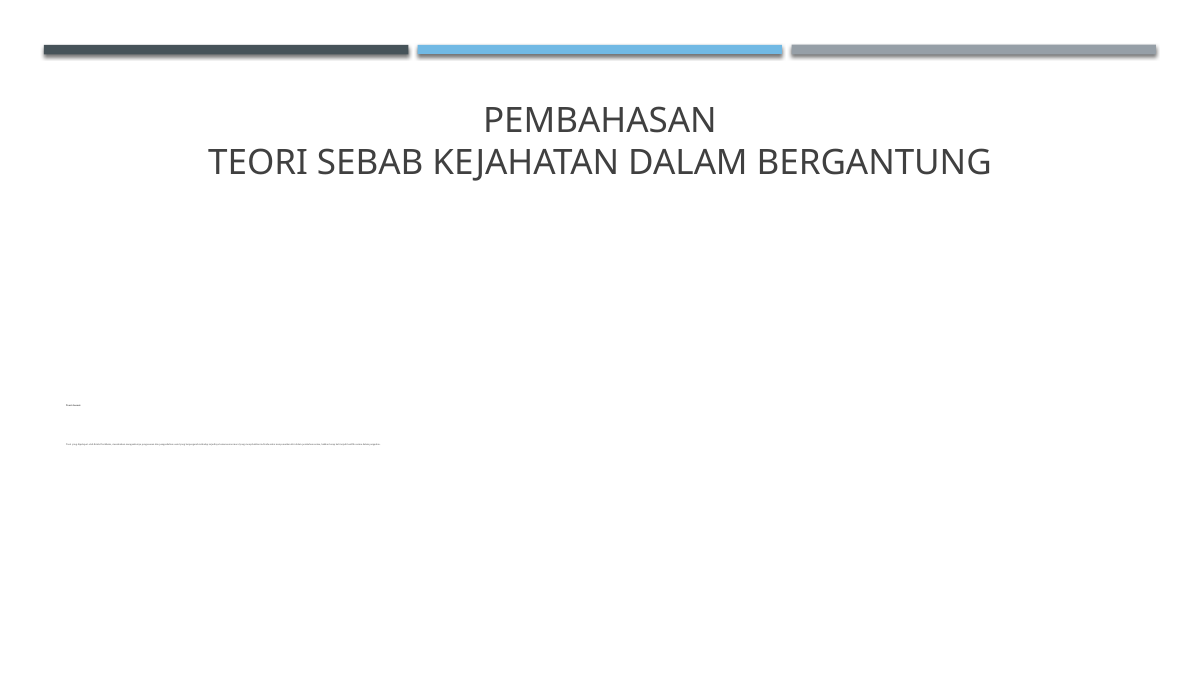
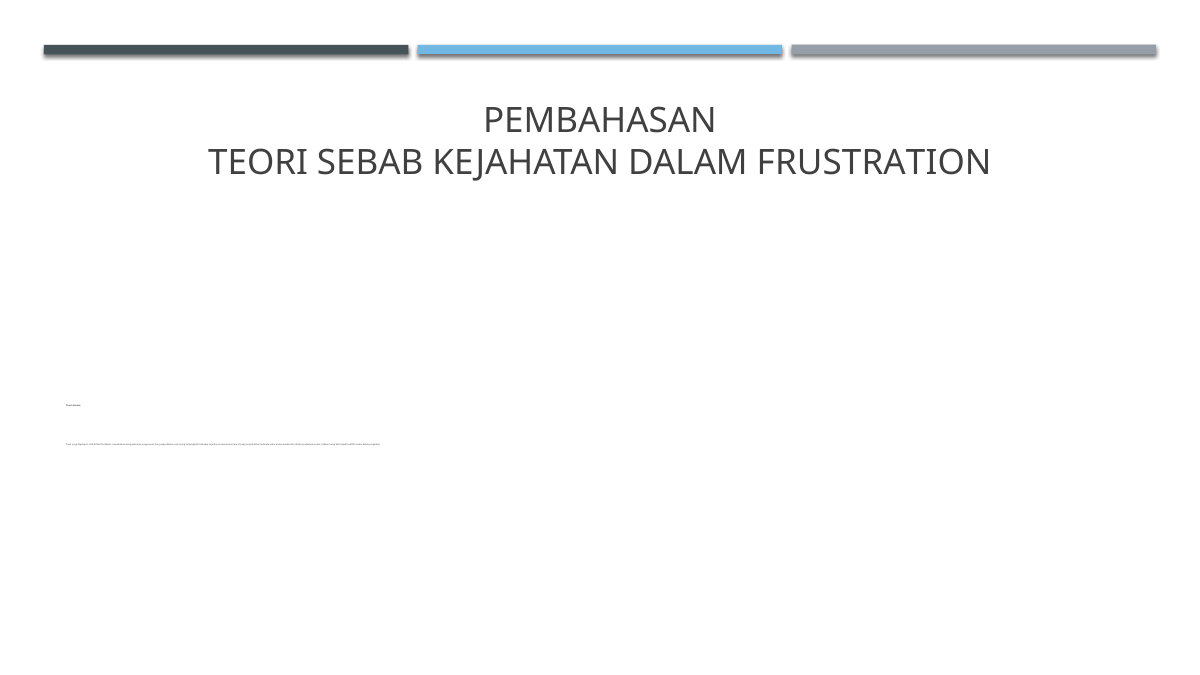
BERGANTUNG: BERGANTUNG -> FRUSTRATION (874, 163)
